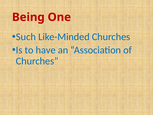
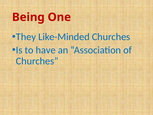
Such: Such -> They (26, 37)
